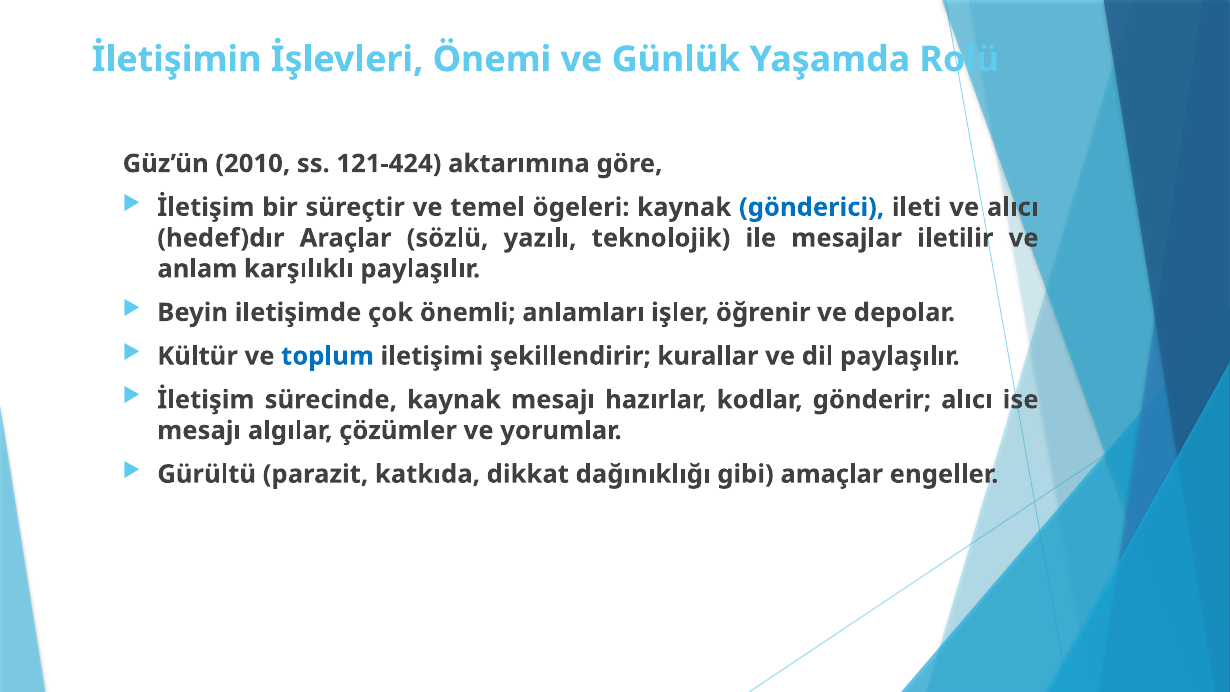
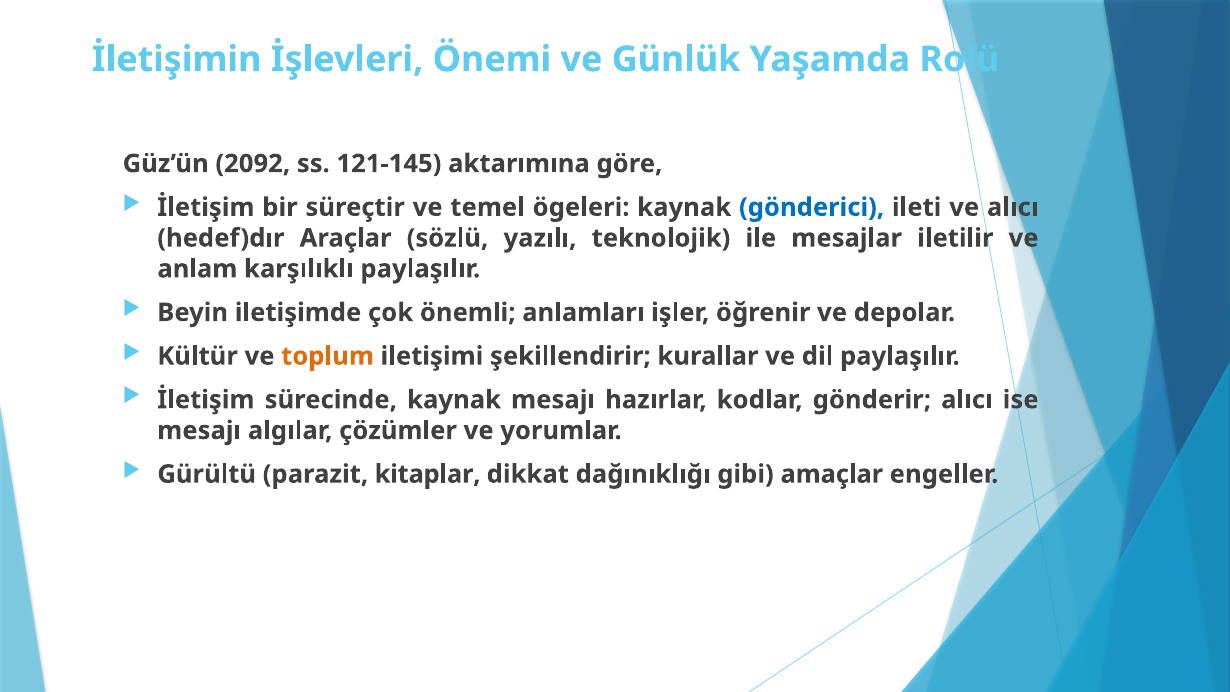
2010: 2010 -> 2092 (253, 164)
121-424: 121-424 -> 121-145 (389, 164)
toplum colour: blue -> orange (328, 356)
katkıda: katkıda -> kitaplar (428, 474)
